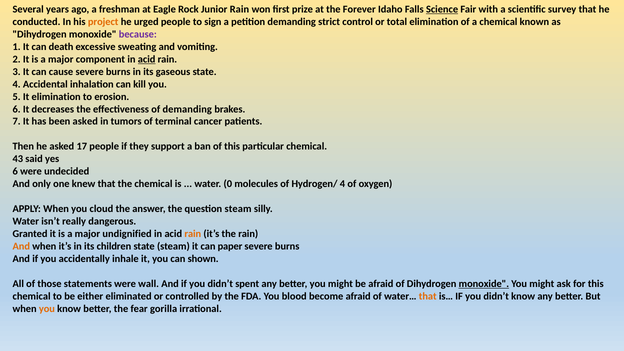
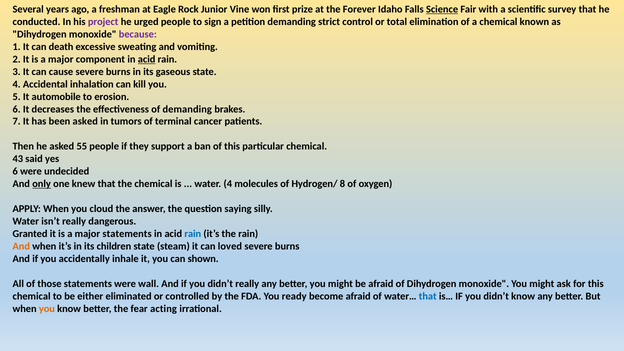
Junior Rain: Rain -> Vine (240, 9)
project colour: orange -> purple (103, 22)
It elimination: elimination -> automobile (56, 97)
17: 17 -> 55 (82, 147)
only underline: none -> present (42, 184)
water 0: 0 -> 4 (228, 184)
Hydrogen/ 4: 4 -> 8 (343, 184)
question steam: steam -> saying (238, 209)
major undignified: undignified -> statements (127, 234)
rain colour: orange -> blue (193, 234)
paper: paper -> loved (230, 246)
didn’t spent: spent -> really (247, 284)
monoxide underline: present -> none (484, 284)
blood: blood -> ready (294, 296)
that colour: orange -> blue (428, 296)
gorilla: gorilla -> acting (164, 309)
